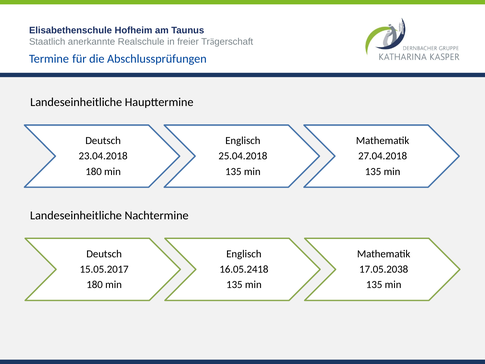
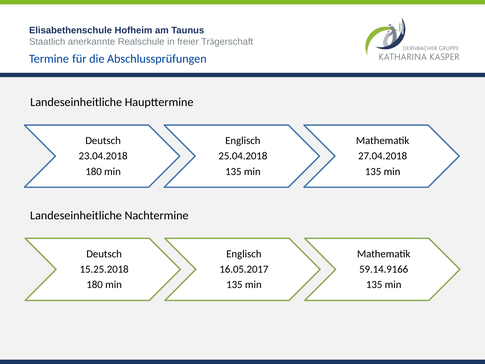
15.05.2017: 15.05.2017 -> 15.25.2018 (104, 269)
16.05.2418: 16.05.2418 -> 16.05.2017 (244, 269)
17.05.2038: 17.05.2038 -> 59.14.9166 (384, 269)
